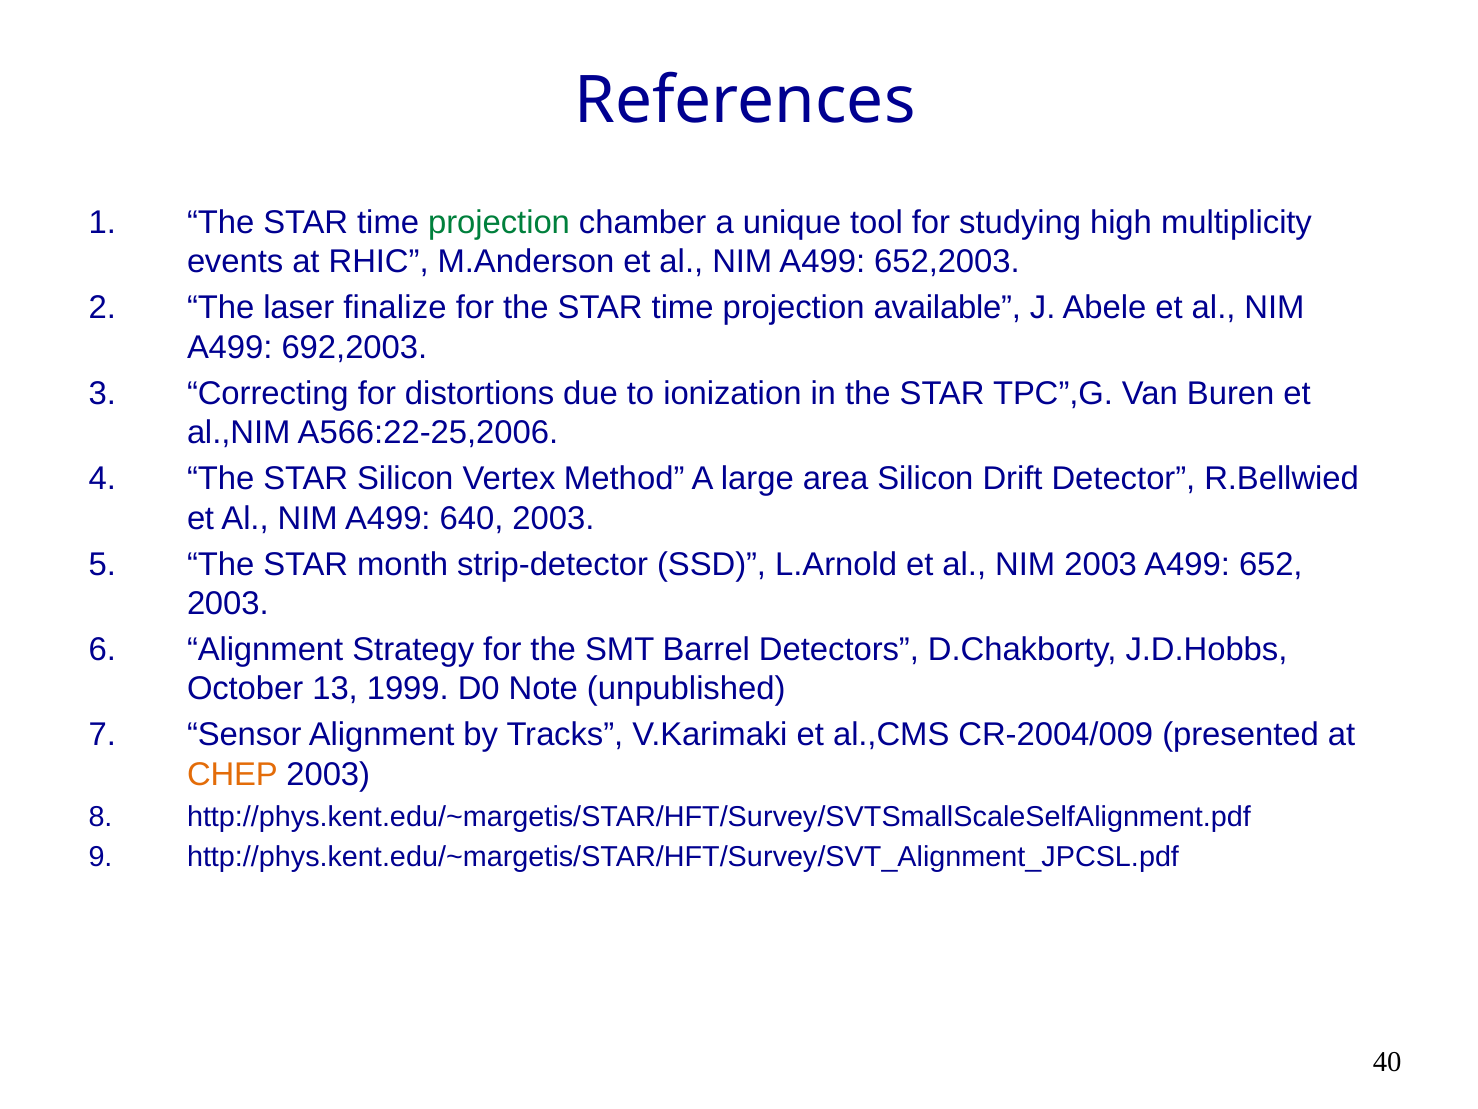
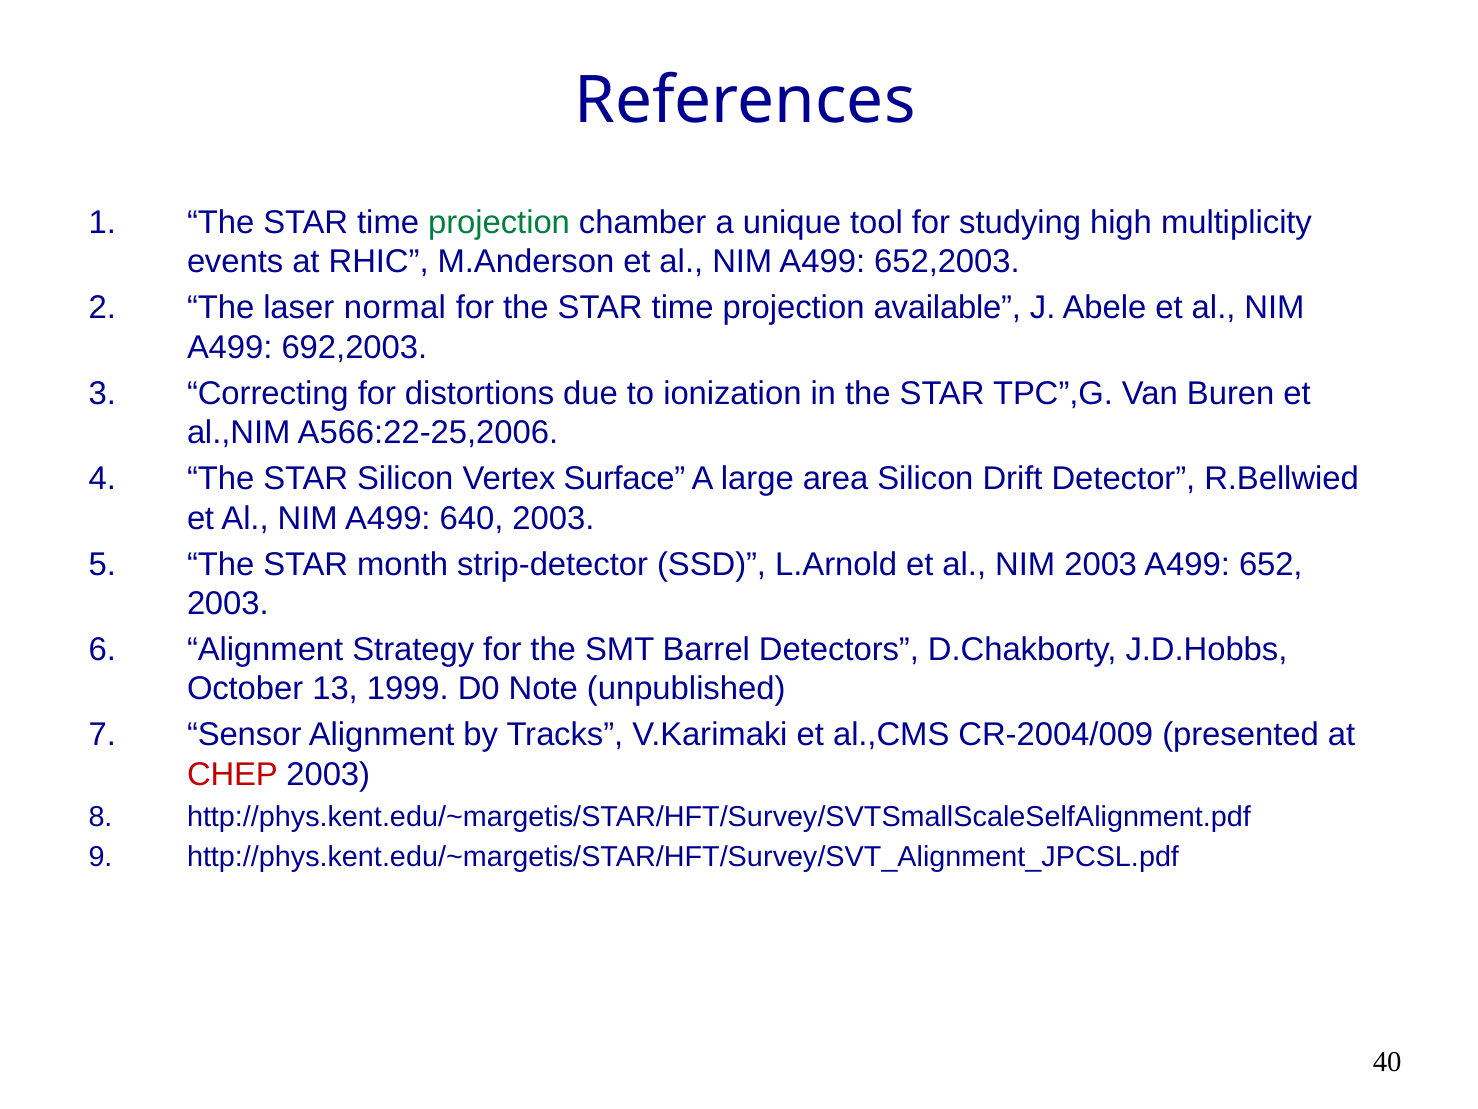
finalize: finalize -> normal (395, 308)
Method: Method -> Surface (624, 479)
CHEP colour: orange -> red (232, 774)
